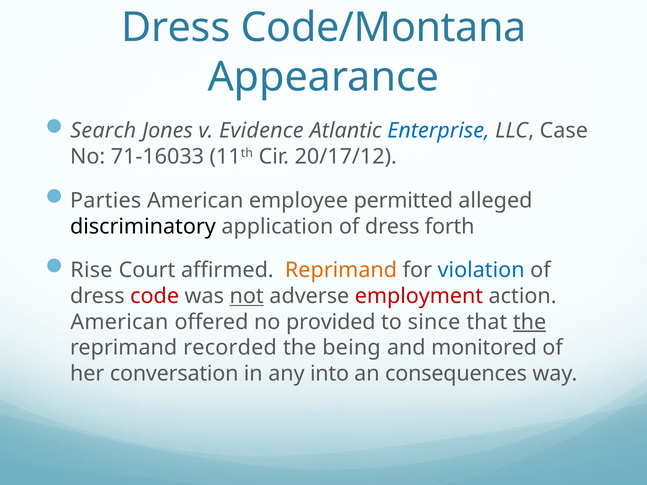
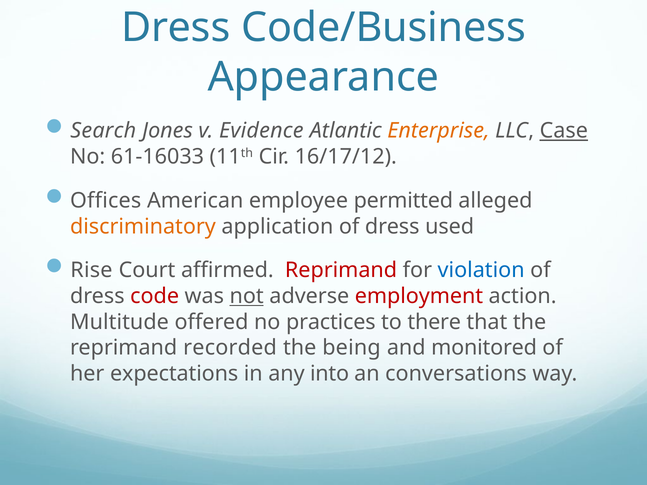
Code/Montana: Code/Montana -> Code/Business (383, 27)
Enterprise colour: blue -> orange (438, 131)
Case underline: none -> present (564, 131)
71-16033: 71-16033 -> 61-16033 (157, 157)
20/17/12: 20/17/12 -> 16/17/12 (346, 157)
Parties: Parties -> Offices (106, 201)
discriminatory colour: black -> orange (143, 227)
forth: forth -> used (450, 227)
Reprimand colour: orange -> red (341, 270)
American: American -> Multitude (119, 322)
provided: provided -> practices (331, 322)
since: since -> there (434, 322)
the underline: present -> none (530, 322)
conversation: conversation -> expectations (174, 374)
consequences: consequences -> conversations (456, 374)
